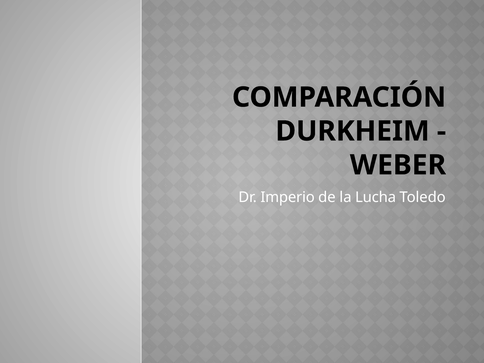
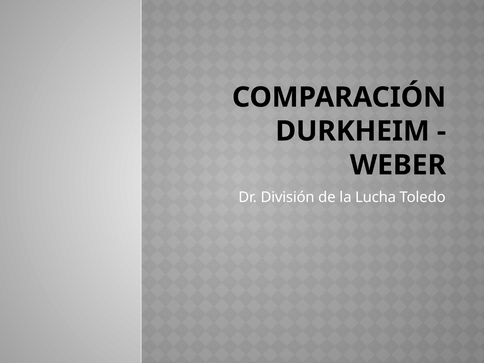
Imperio: Imperio -> División (288, 197)
